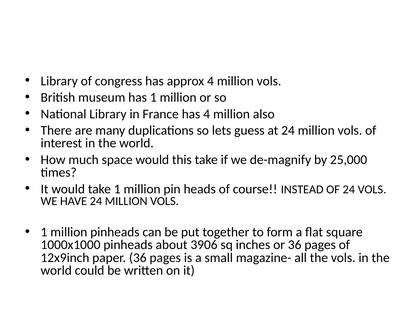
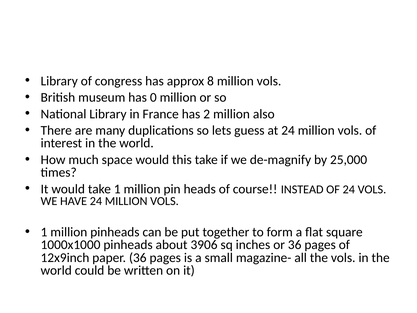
approx 4: 4 -> 8 (211, 81)
has 1: 1 -> 0 (153, 97)
has 4: 4 -> 2 (207, 114)
